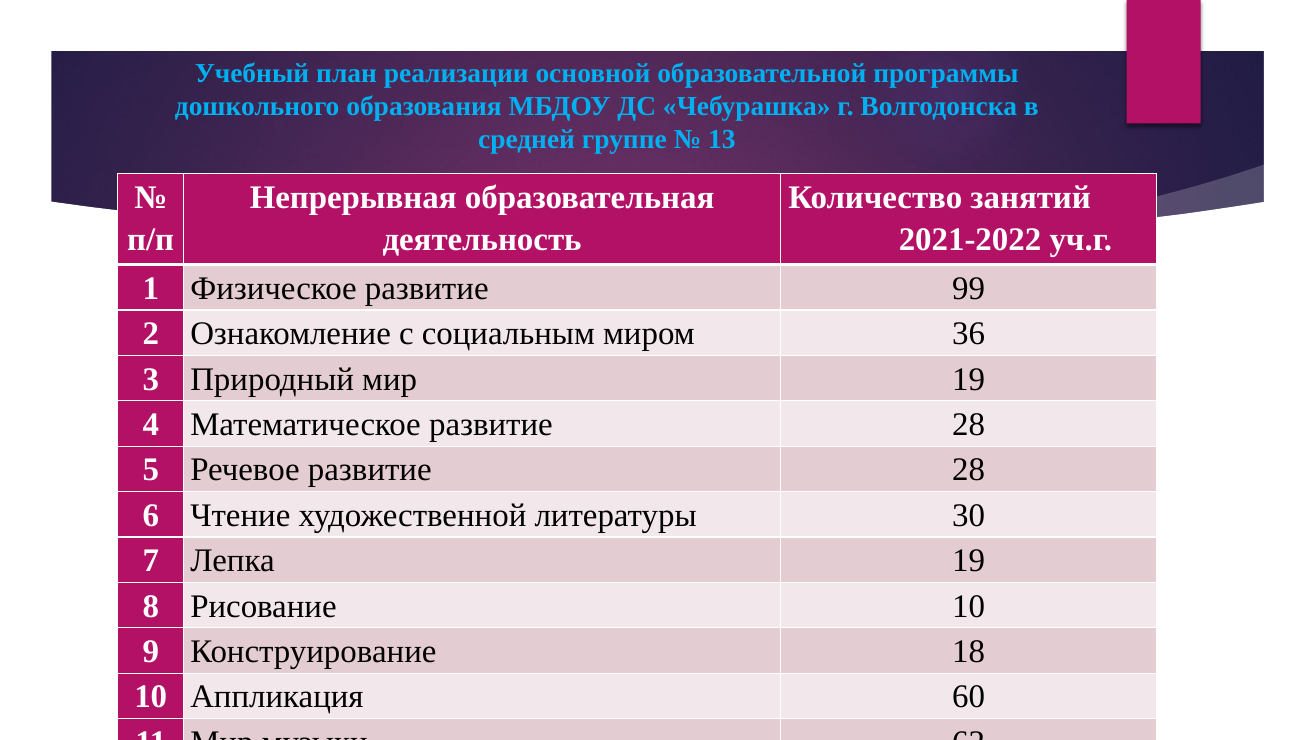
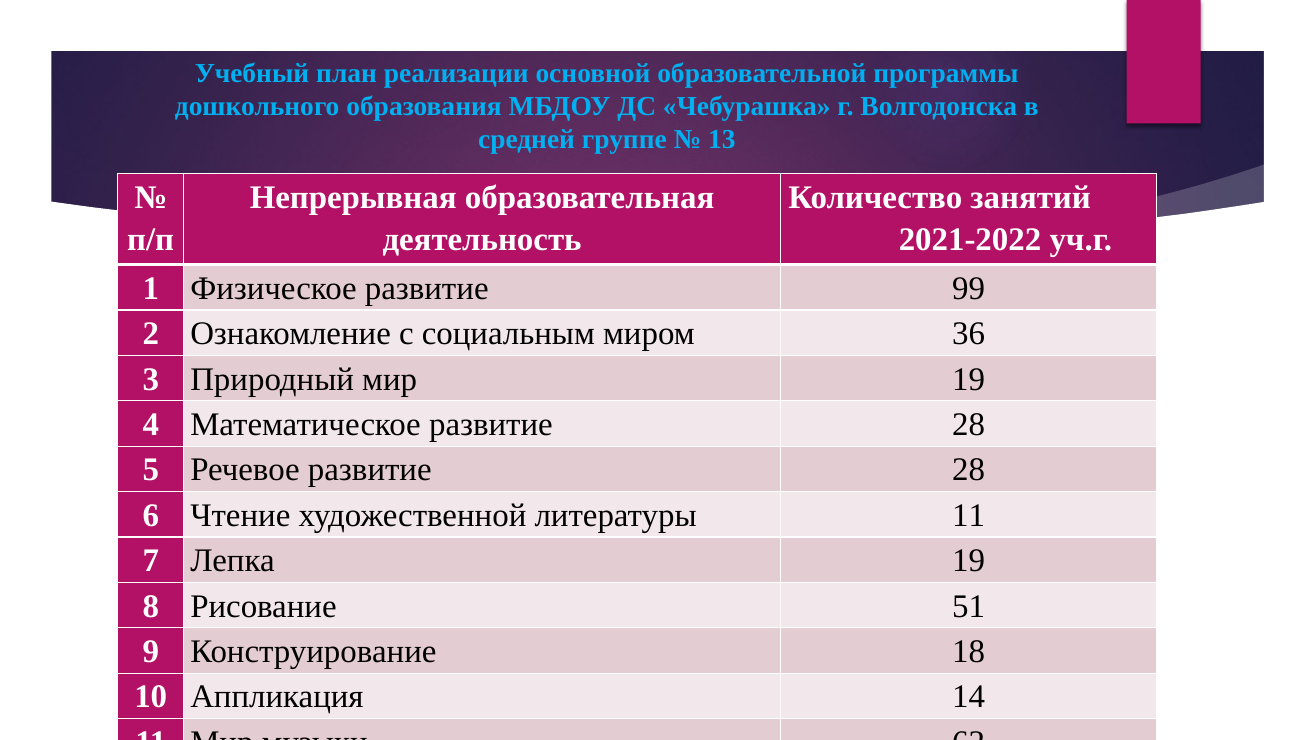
литературы 30: 30 -> 11 (969, 516)
Рисование 10: 10 -> 51 (969, 606)
60: 60 -> 14 (969, 697)
